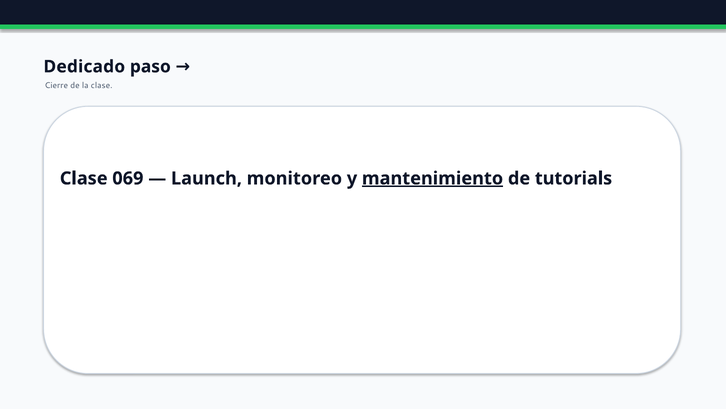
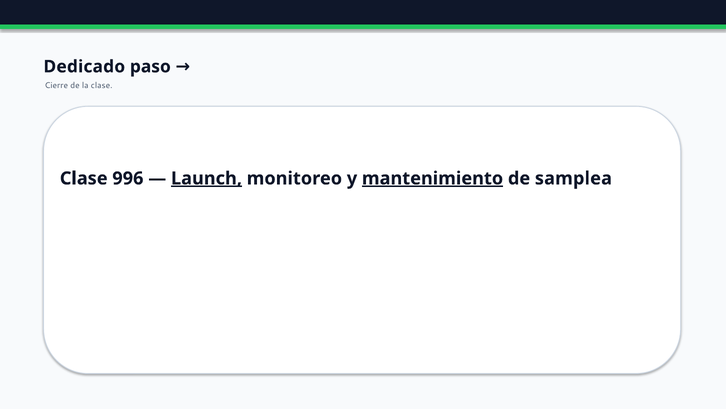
069: 069 -> 996 (128, 178)
Launch underline: none -> present (206, 178)
tutorials: tutorials -> samplea (573, 178)
